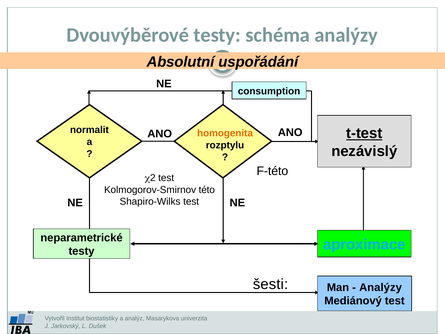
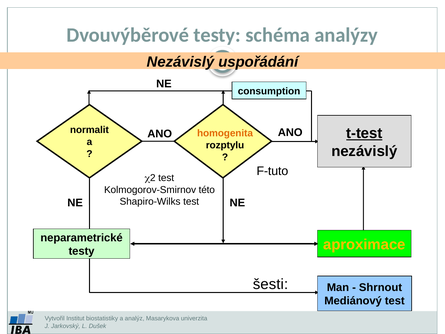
Absolutní: Absolutní -> Nezávislý (180, 62)
F-této: F-této -> F-tuto (272, 171)
aproximace colour: light blue -> yellow (364, 244)
Analýzy: Analýzy -> Shrnout (381, 287)
